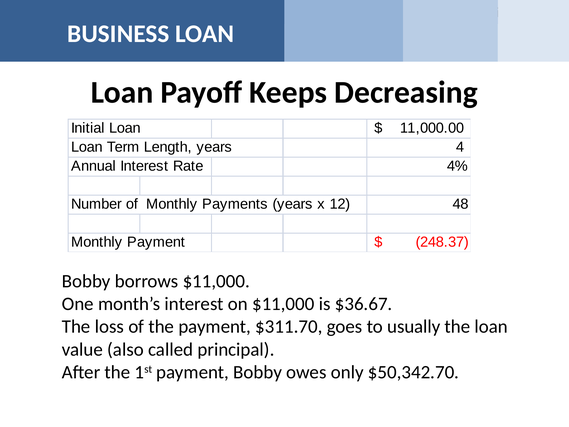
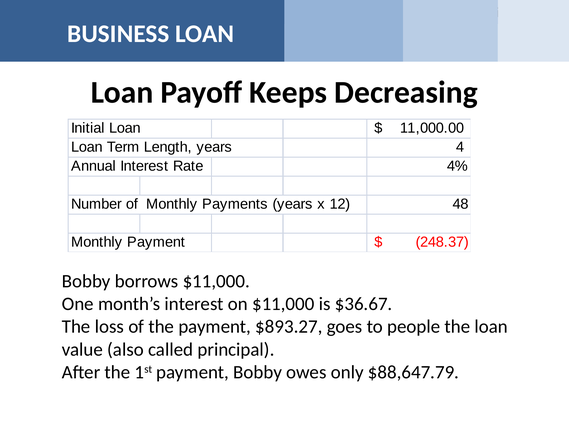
$311.70: $311.70 -> $893.27 (289, 327)
usually: usually -> people (414, 327)
$50,342.70: $50,342.70 -> $88,647.79 (413, 372)
